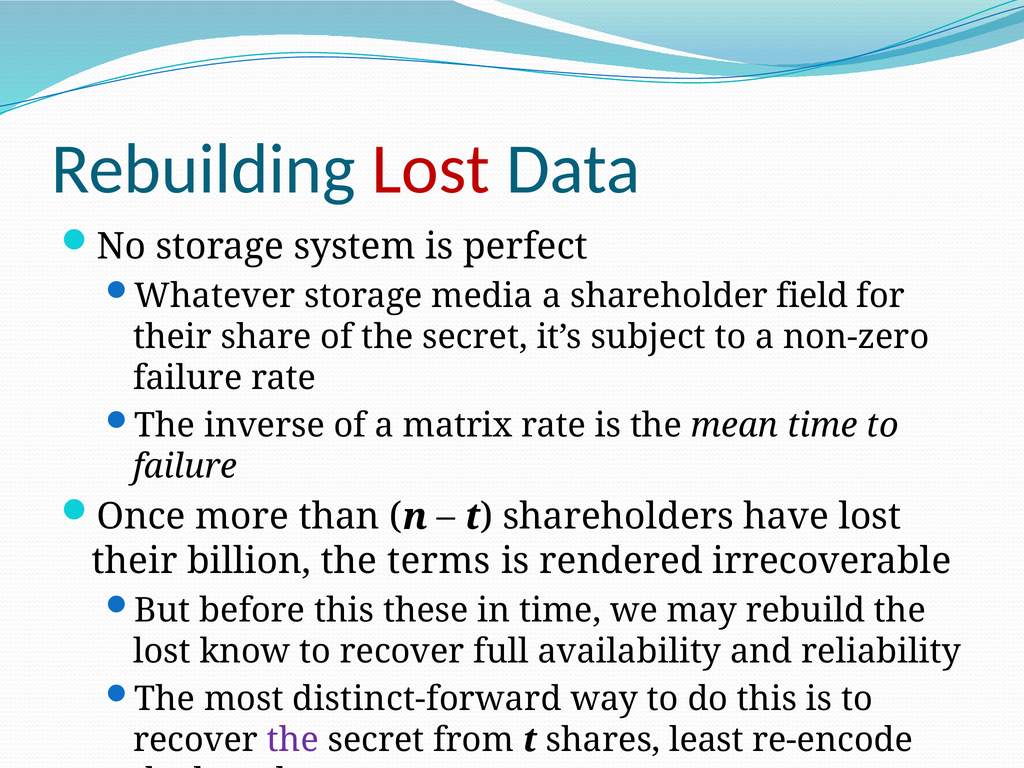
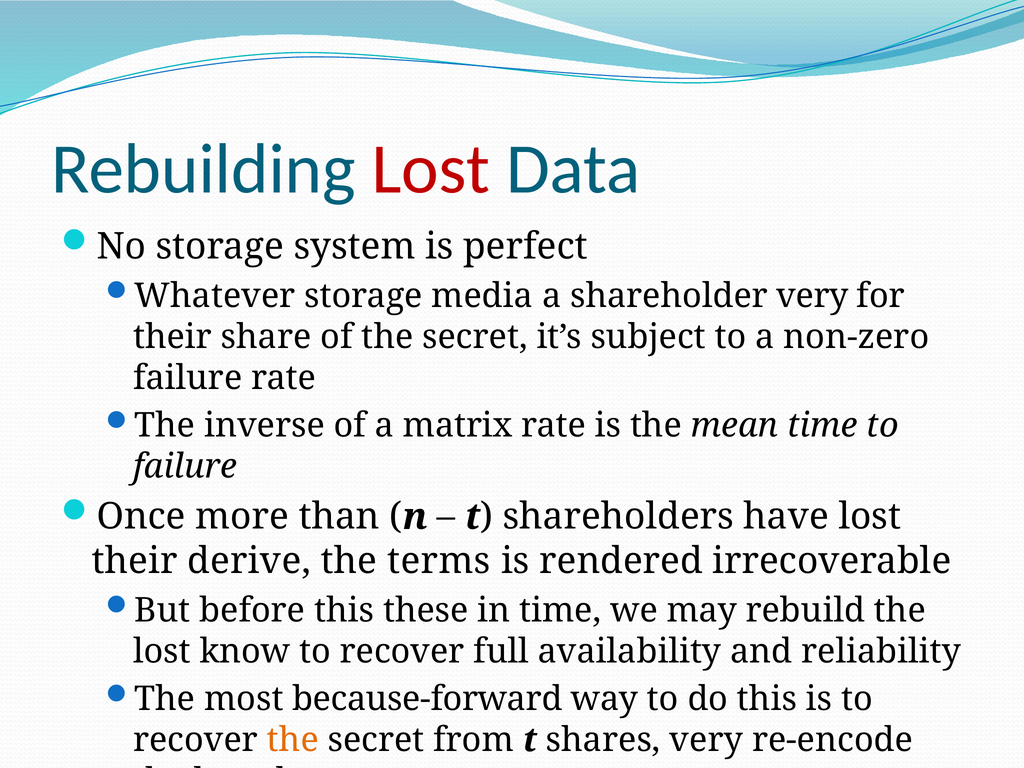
shareholder field: field -> very (812, 296)
billion: billion -> derive (249, 561)
distinct-forward: distinct-forward -> because-forward (427, 699)
the colour: purple -> orange (293, 740)
shares least: least -> very (706, 740)
